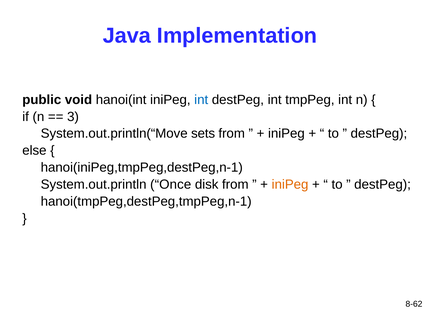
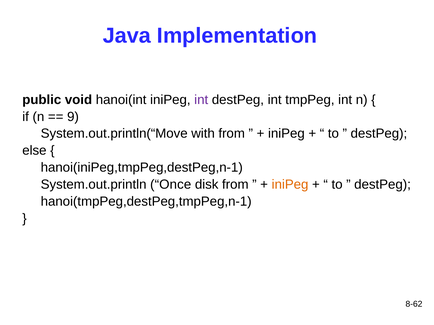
int colour: blue -> purple (201, 100)
3: 3 -> 9 (73, 117)
sets: sets -> with (203, 134)
